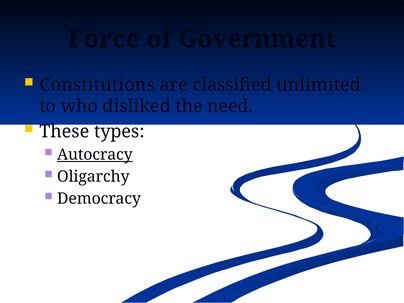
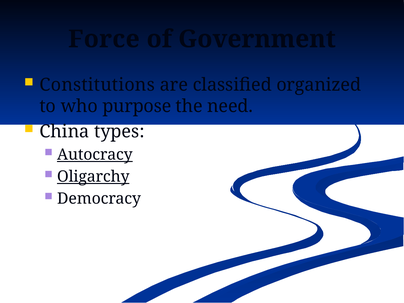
unlimited: unlimited -> organized (319, 85)
disliked: disliked -> purpose (137, 106)
These: These -> China (64, 131)
Oligarchy underline: none -> present (93, 177)
